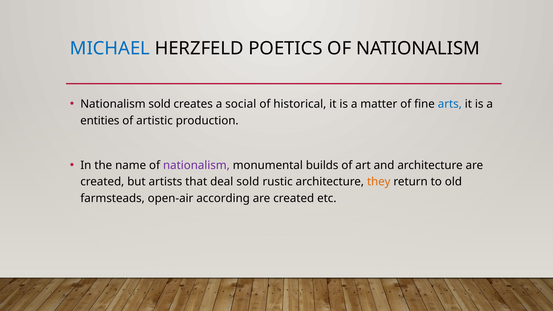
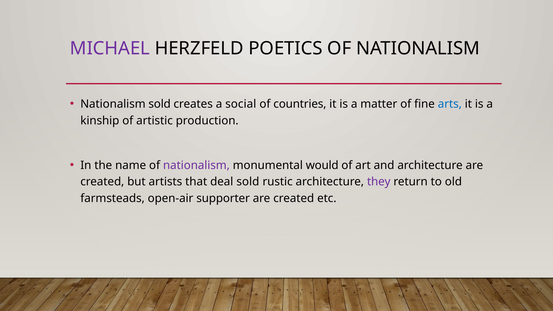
MICHAEL colour: blue -> purple (110, 48)
historical: historical -> countries (300, 104)
entities: entities -> kinship (100, 121)
builds: builds -> would (322, 165)
they colour: orange -> purple (379, 182)
according: according -> supporter (223, 198)
